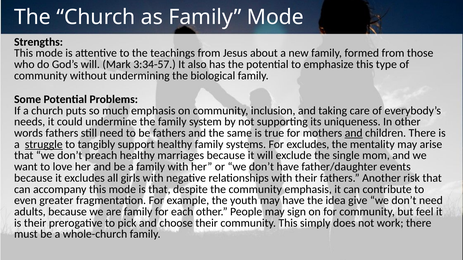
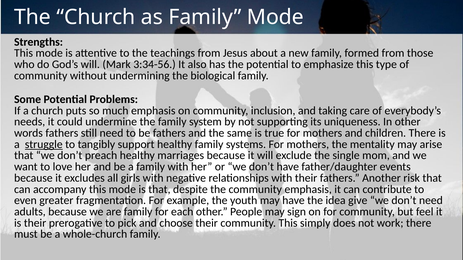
3:34-57: 3:34-57 -> 3:34-56 (155, 64)
and underline: present -> none (354, 133)
systems For excludes: excludes -> mothers (308, 144)
